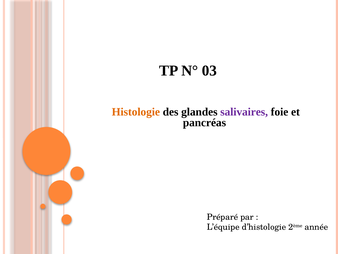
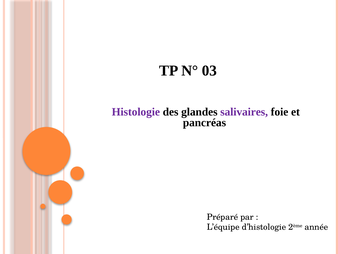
Histologie colour: orange -> purple (136, 112)
